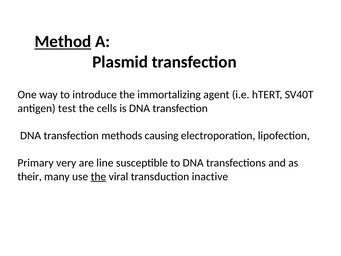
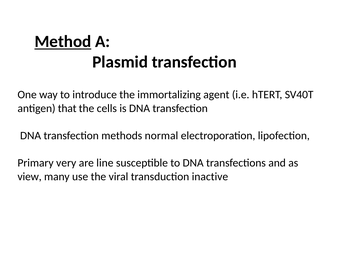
test: test -> that (67, 108)
causing: causing -> normal (161, 135)
their: their -> view (30, 176)
the underline: present -> none (98, 176)
